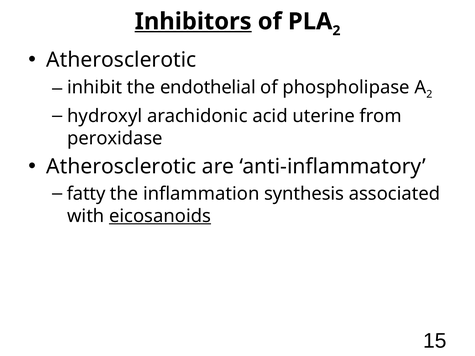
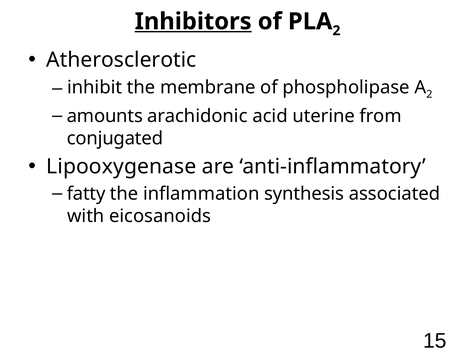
endothelial: endothelial -> membrane (208, 87)
hydroxyl: hydroxyl -> amounts (105, 116)
peroxidase: peroxidase -> conjugated (115, 138)
Atherosclerotic: Atherosclerotic -> Lipooxygenase (121, 167)
eicosanoids underline: present -> none (160, 216)
